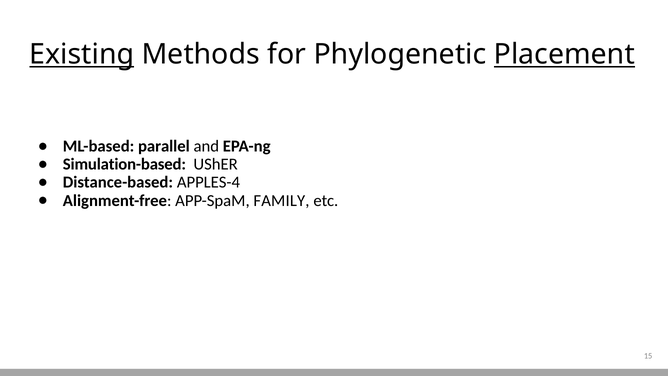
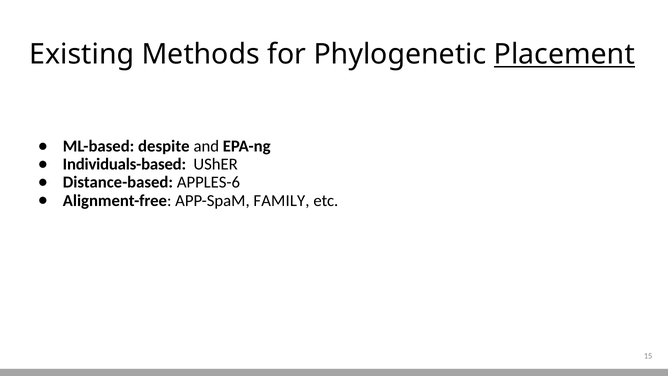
Existing underline: present -> none (82, 54)
parallel: parallel -> despite (164, 146)
Simulation-based: Simulation-based -> Individuals-based (124, 164)
APPLES-4: APPLES-4 -> APPLES-6 (208, 182)
